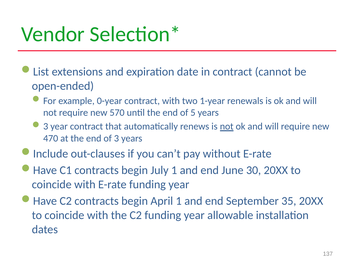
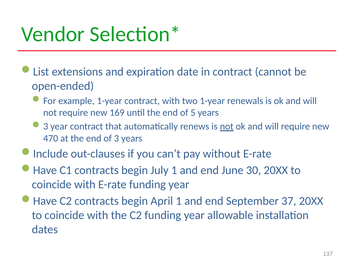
example 0-year: 0-year -> 1-year (110, 101)
570: 570 -> 169 (117, 112)
35: 35 -> 37 (289, 201)
